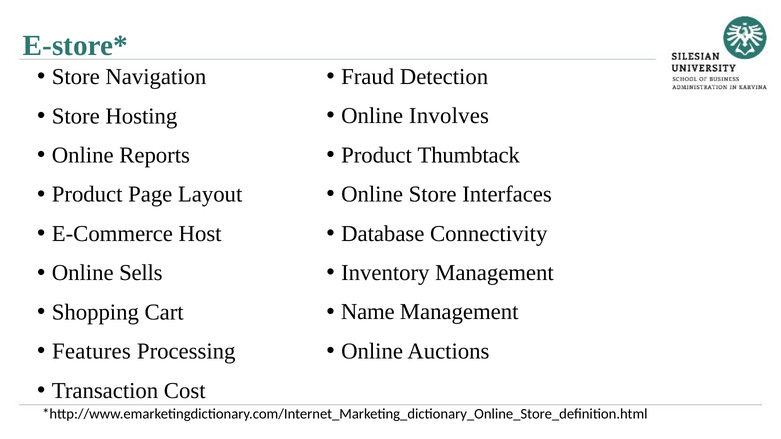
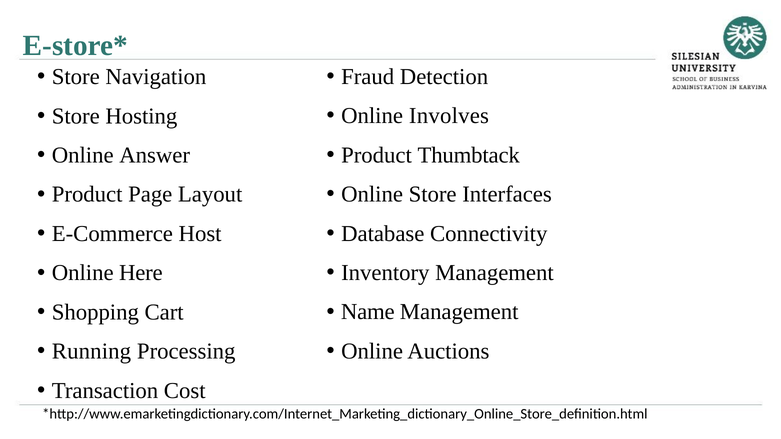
Reports: Reports -> Answer (155, 155)
Sells: Sells -> Here (141, 273)
Features: Features -> Running (91, 352)
